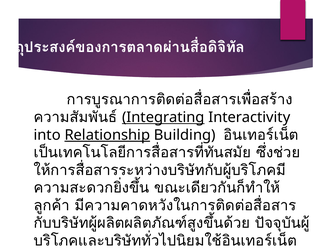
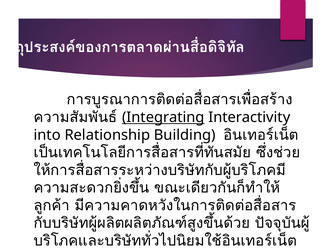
Relationship underline: present -> none (107, 135)
